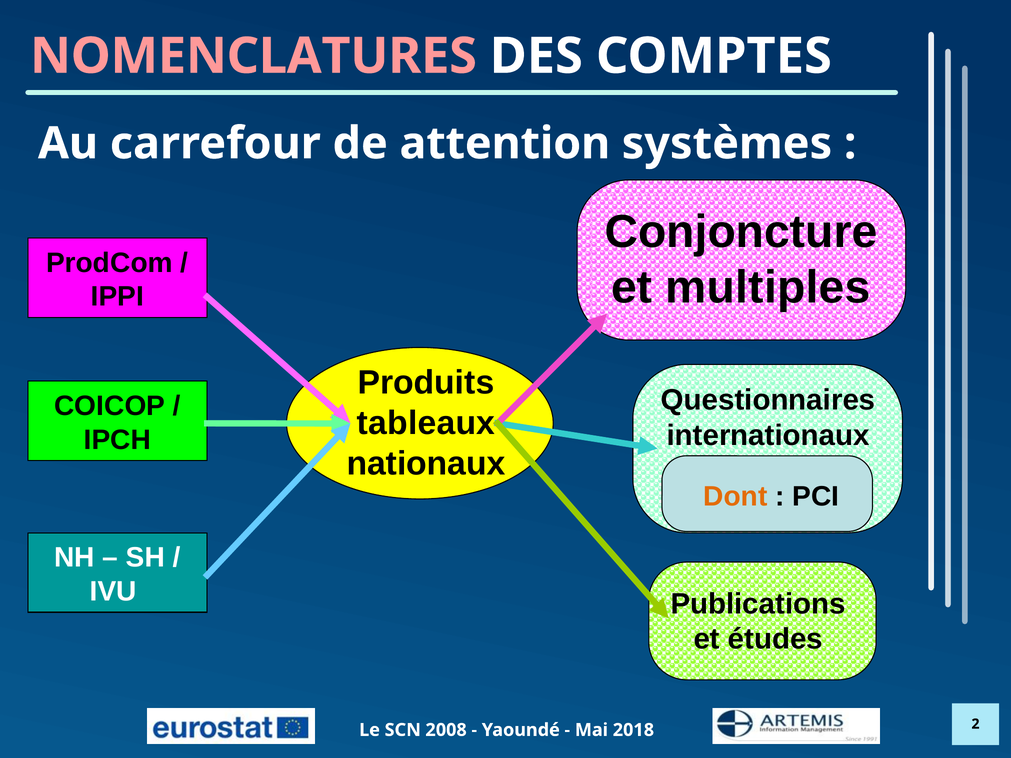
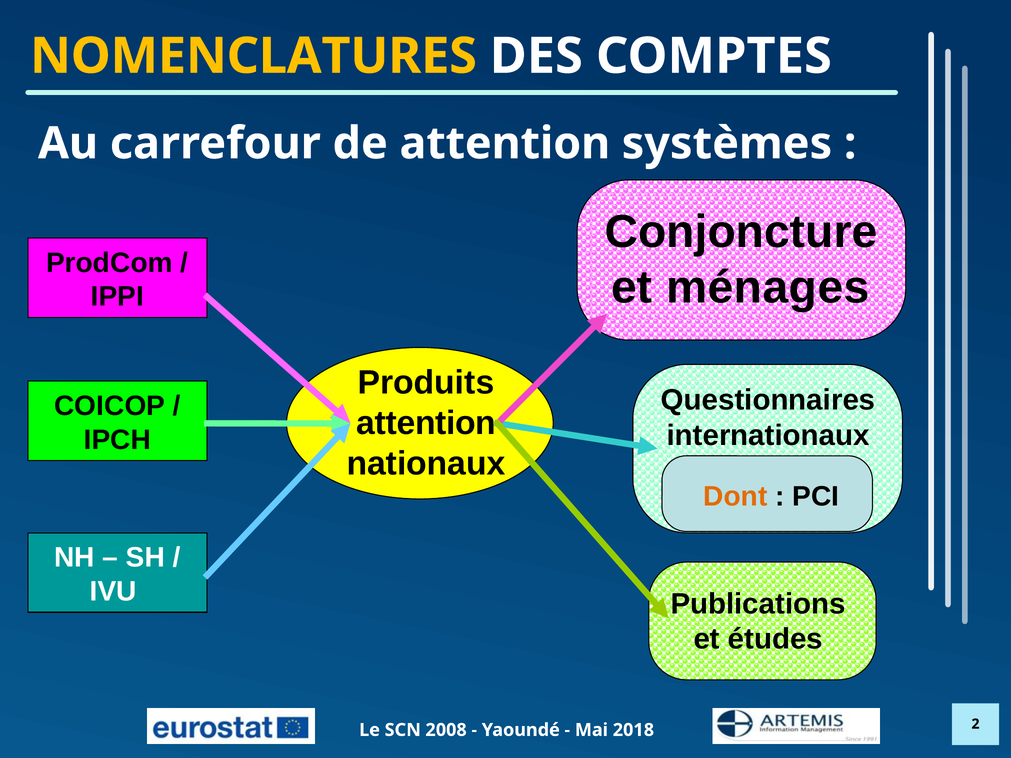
NOMENCLATURES colour: pink -> yellow (253, 56)
multiples: multiples -> ménages (768, 288)
tableaux: tableaux -> attention (426, 423)
